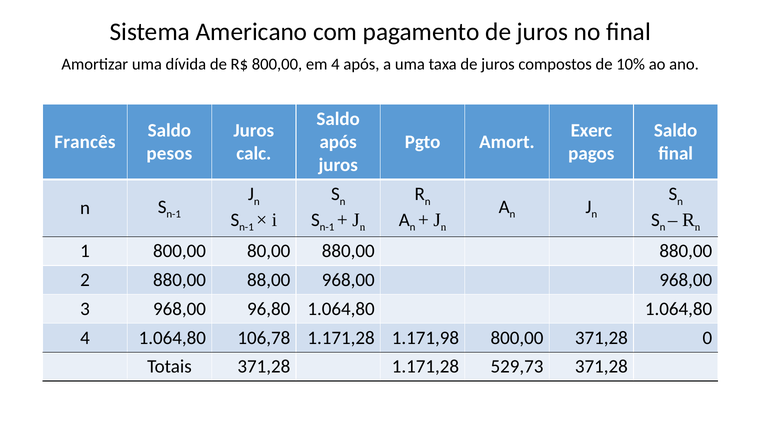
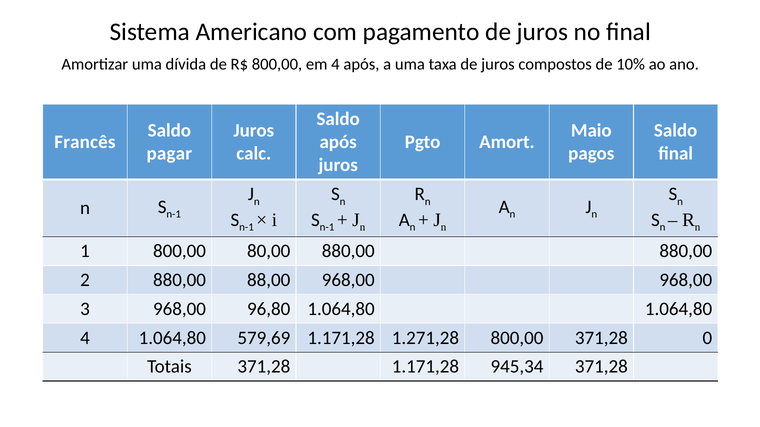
Exerc: Exerc -> Maio (591, 131)
pesos: pesos -> pagar (169, 154)
106,78: 106,78 -> 579,69 (264, 338)
1.171,98: 1.171,98 -> 1.271,28 (425, 338)
529,73: 529,73 -> 945,34 (517, 367)
